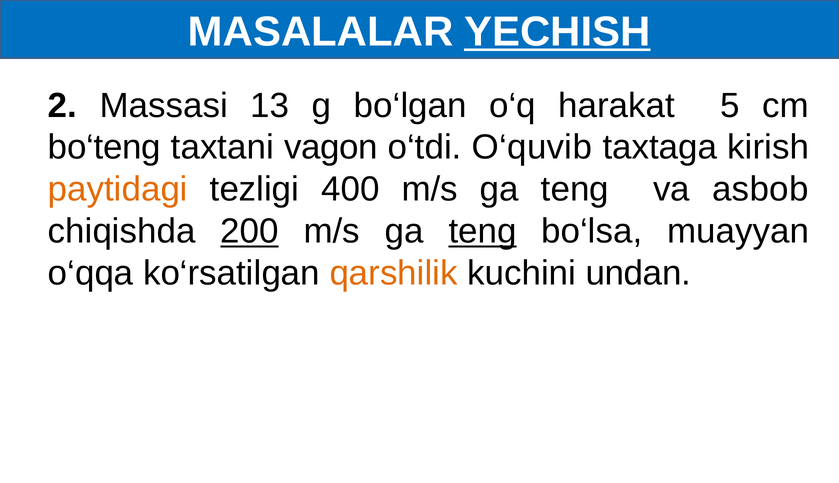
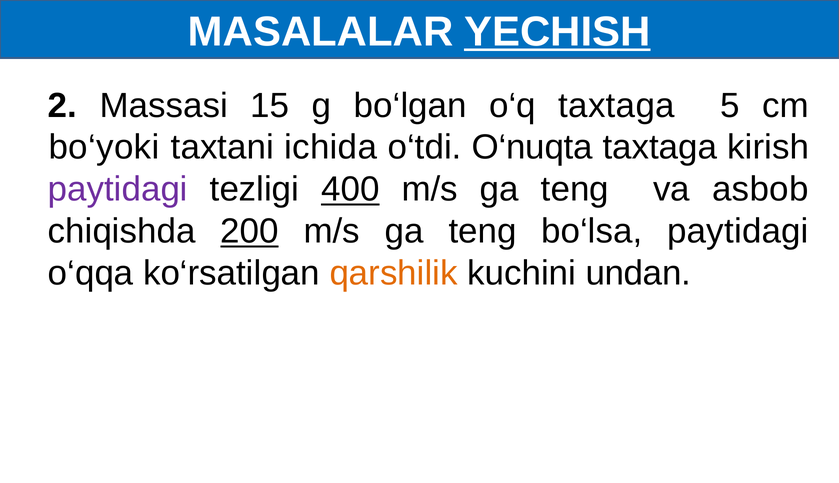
13: 13 -> 15 (270, 106)
o‘q harakat: harakat -> taxtaga (617, 106)
bo‘teng: bo‘teng -> bo‘yoki (104, 148)
vagon: vagon -> ichida (331, 148)
O‘quvib: O‘quvib -> O‘nuqta (532, 148)
paytidagi colour: orange -> purple (118, 189)
400 underline: none -> present (350, 189)
teng underline: present -> none (483, 231)
bo‘lsa muayyan: muayyan -> paytidagi (738, 231)
